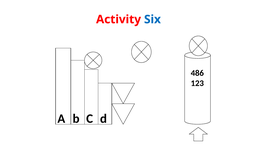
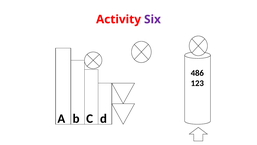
Six colour: blue -> purple (152, 19)
